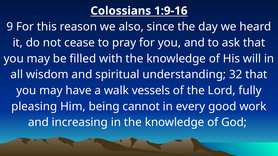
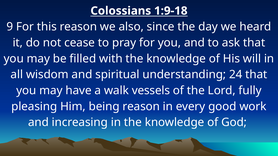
1:9-16: 1:9-16 -> 1:9-18 (171, 11)
32: 32 -> 24 (236, 75)
being cannot: cannot -> reason (141, 107)
